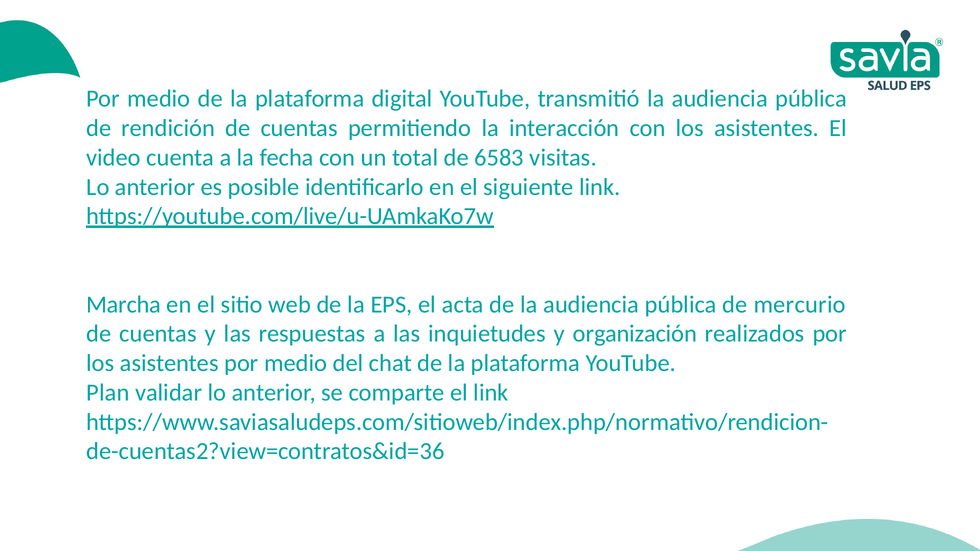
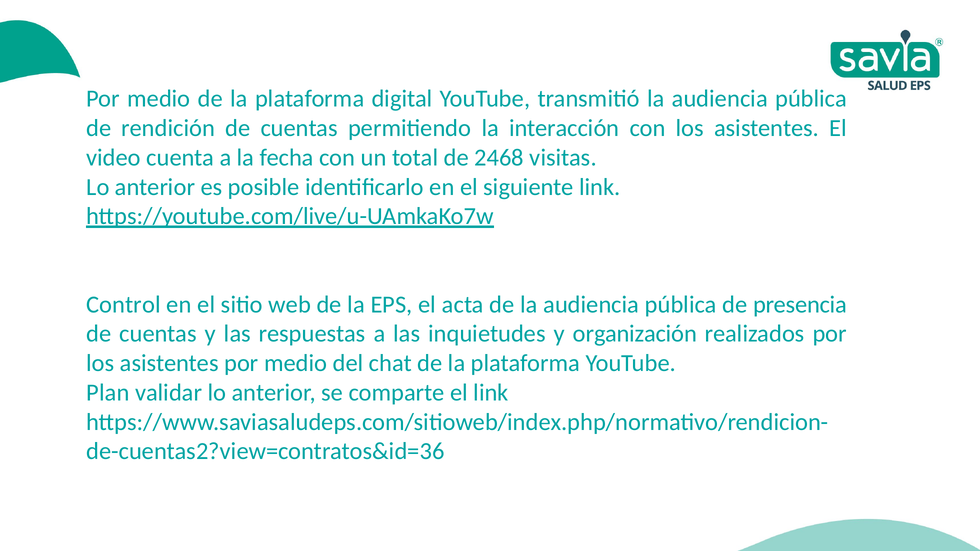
6583: 6583 -> 2468 (499, 158)
Marcha: Marcha -> Control (123, 305)
mercurio: mercurio -> presencia (800, 305)
